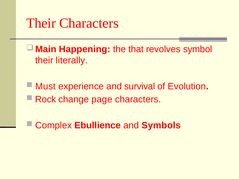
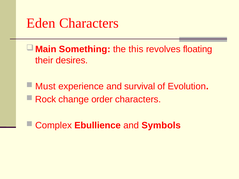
Their: Their -> Eden (41, 23)
Happening: Happening -> Something (85, 49)
that: that -> this (136, 49)
symbol: symbol -> floating (198, 49)
literally: literally -> desires (72, 60)
page: page -> order (102, 99)
